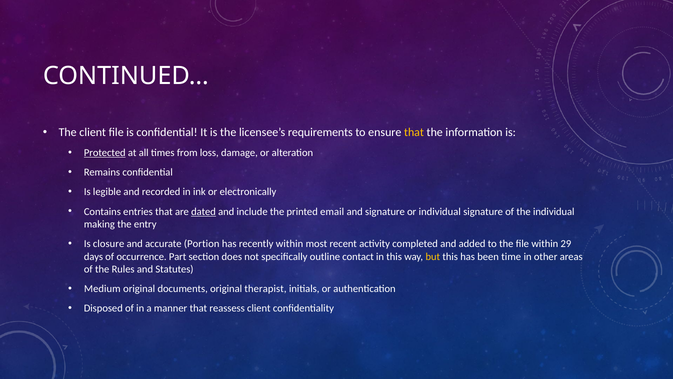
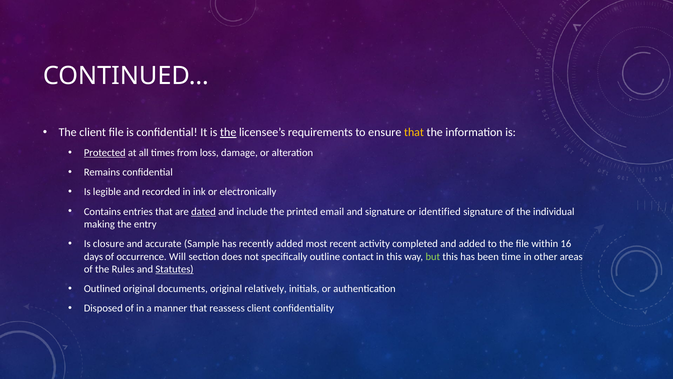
the underline: none -> present (228, 132)
or individual: individual -> identified (440, 211)
Portion: Portion -> Sample (202, 244)
recently within: within -> added (290, 244)
29: 29 -> 16 (566, 244)
Part: Part -> Will (178, 256)
but colour: yellow -> light green (433, 256)
Statutes underline: none -> present (174, 269)
Medium: Medium -> Outlined (102, 289)
therapist: therapist -> relatively (266, 289)
